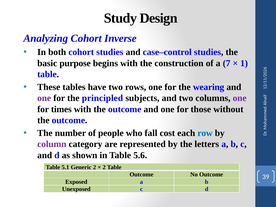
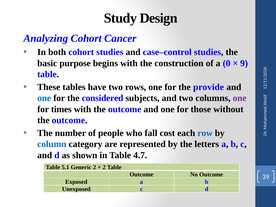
Inverse: Inverse -> Cancer (120, 38)
a 7: 7 -> 0 (227, 63)
1: 1 -> 9 (244, 63)
wearing: wearing -> provide (209, 87)
one colour: purple -> blue (44, 98)
principled: principled -> considered (103, 98)
column colour: purple -> blue (52, 144)
5.6: 5.6 -> 4.7 (140, 155)
